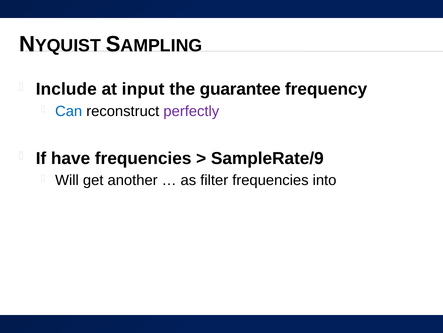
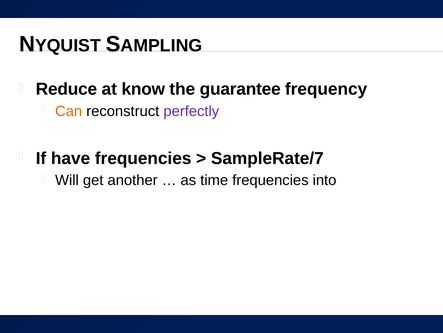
Include: Include -> Reduce (66, 89)
input: input -> know (143, 89)
Can colour: blue -> orange (69, 111)
SampleRate/9: SampleRate/9 -> SampleRate/7 (267, 158)
filter: filter -> time (214, 180)
